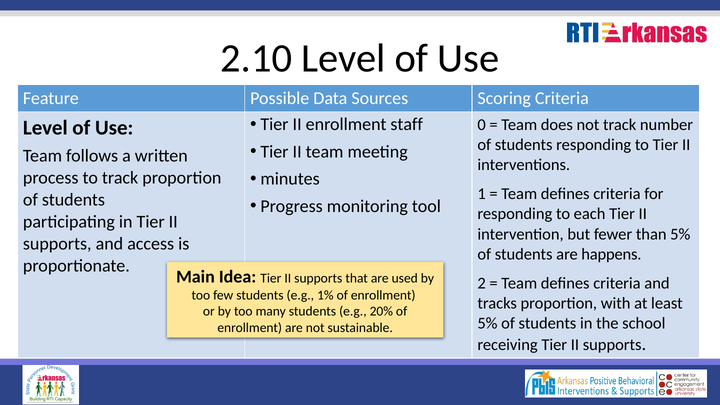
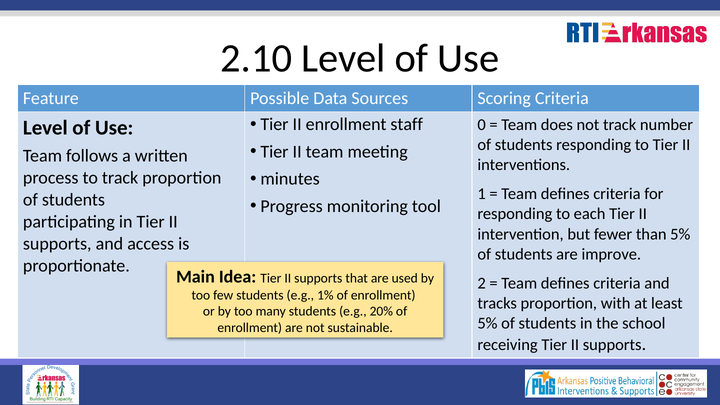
happens: happens -> improve (611, 254)
